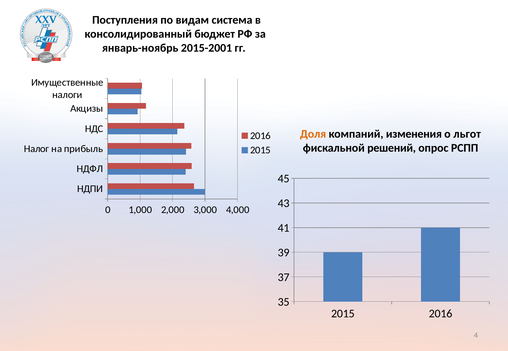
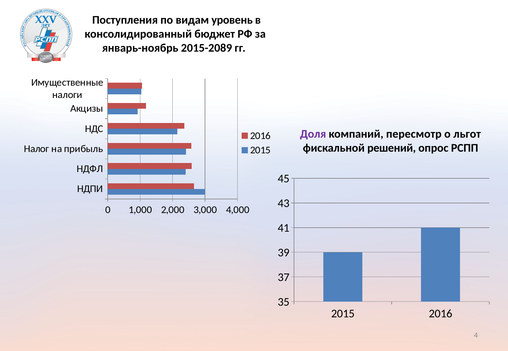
система: система -> уровень (232, 20)
2015-2001: 2015-2001 -> 2015-2089 (207, 48)
Доля colour: orange -> purple (313, 134)
изменения: изменения -> пересмотр (414, 134)
